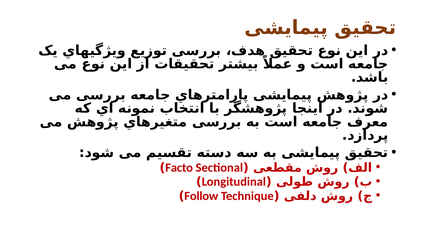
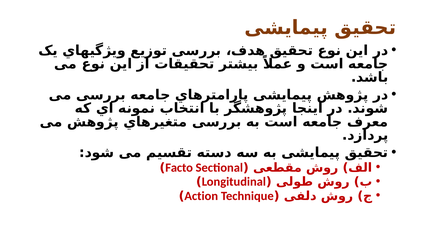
Follow: Follow -> Action (201, 196)
